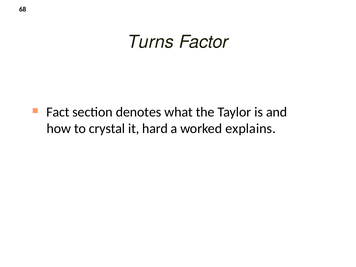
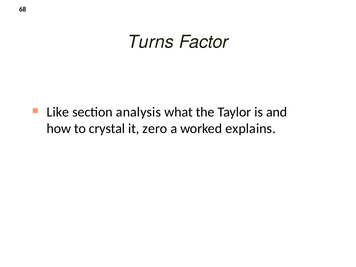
Fact: Fact -> Like (58, 112)
denotes: denotes -> analysis (138, 112)
hard: hard -> zero (155, 129)
